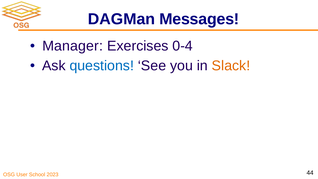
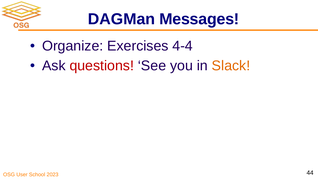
Manager: Manager -> Organize (73, 46)
0-4: 0-4 -> 4-4 (183, 46)
questions colour: blue -> red (102, 66)
